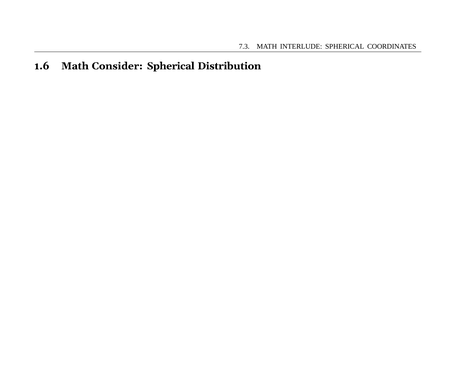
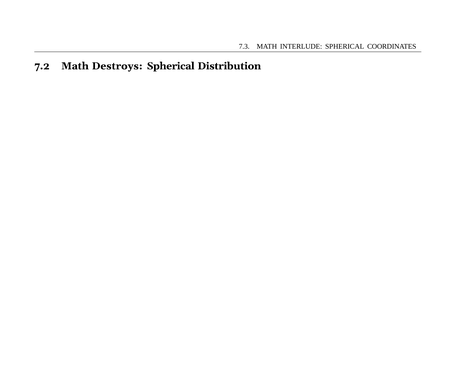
1.6: 1.6 -> 7.2 (42, 66)
Consider: Consider -> Destroys (117, 66)
